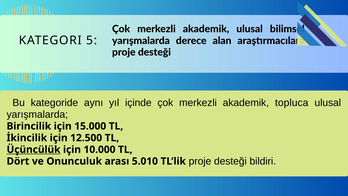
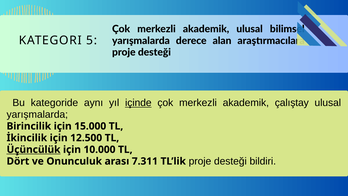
içinde underline: none -> present (138, 103)
topluca: topluca -> çalıştay (292, 103)
5.010: 5.010 -> 7.311 (145, 161)
